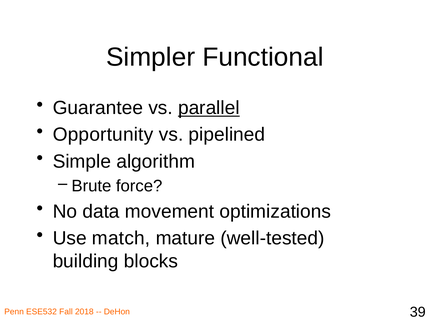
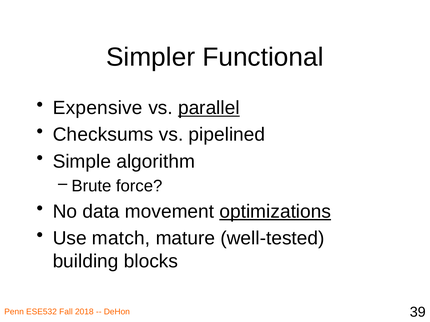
Guarantee: Guarantee -> Expensive (98, 108)
Opportunity: Opportunity -> Checksums (103, 135)
optimizations underline: none -> present (275, 212)
